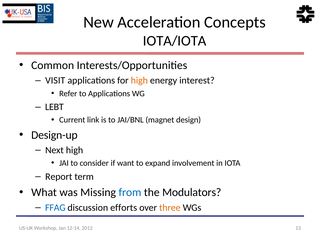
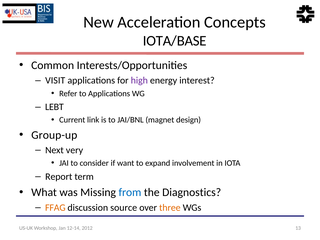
IOTA/IOTA: IOTA/IOTA -> IOTA/BASE (175, 41)
high colour: orange -> purple (139, 81)
Design-up: Design-up -> Group-up (54, 135)
Next high: high -> very (74, 150)
Modulators: Modulators -> Diagnostics (192, 192)
FFAG colour: blue -> orange (55, 208)
efforts: efforts -> source (124, 208)
